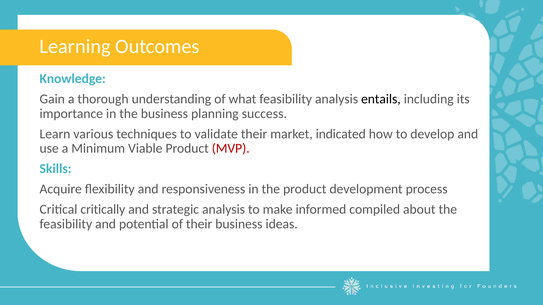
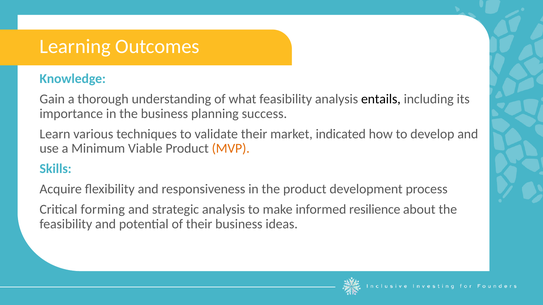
MVP colour: red -> orange (231, 149)
critically: critically -> forming (103, 210)
compiled: compiled -> resilience (375, 210)
